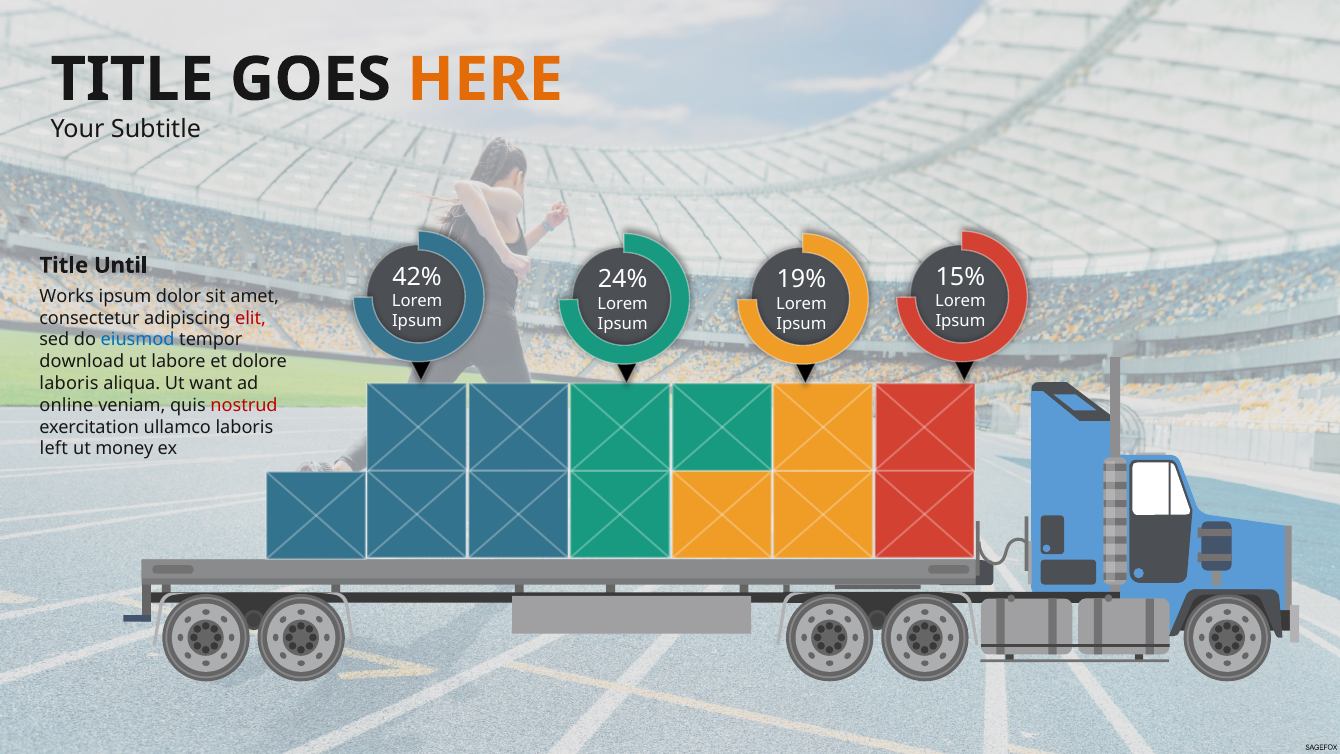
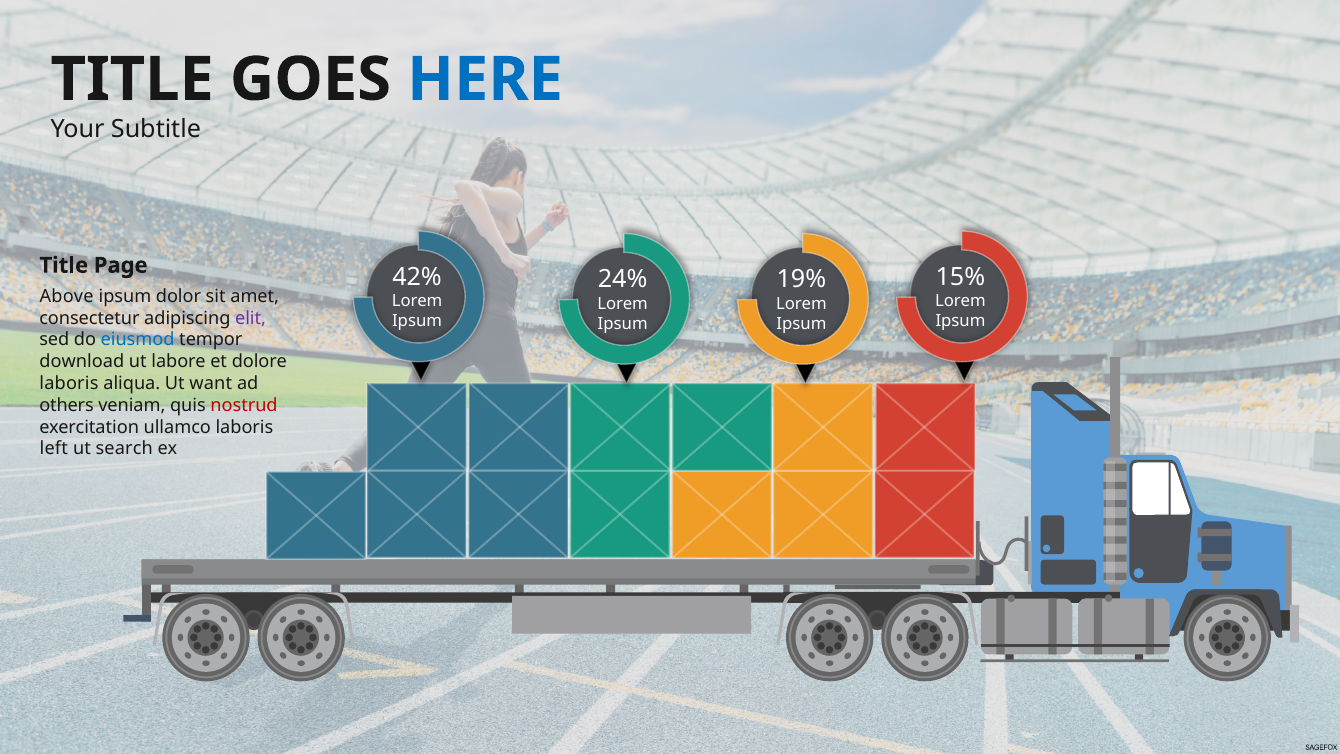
HERE colour: orange -> blue (485, 80)
Until: Until -> Page (121, 265)
Works: Works -> Above (67, 296)
elit colour: red -> purple (251, 318)
online: online -> others (67, 405)
money: money -> search (124, 449)
